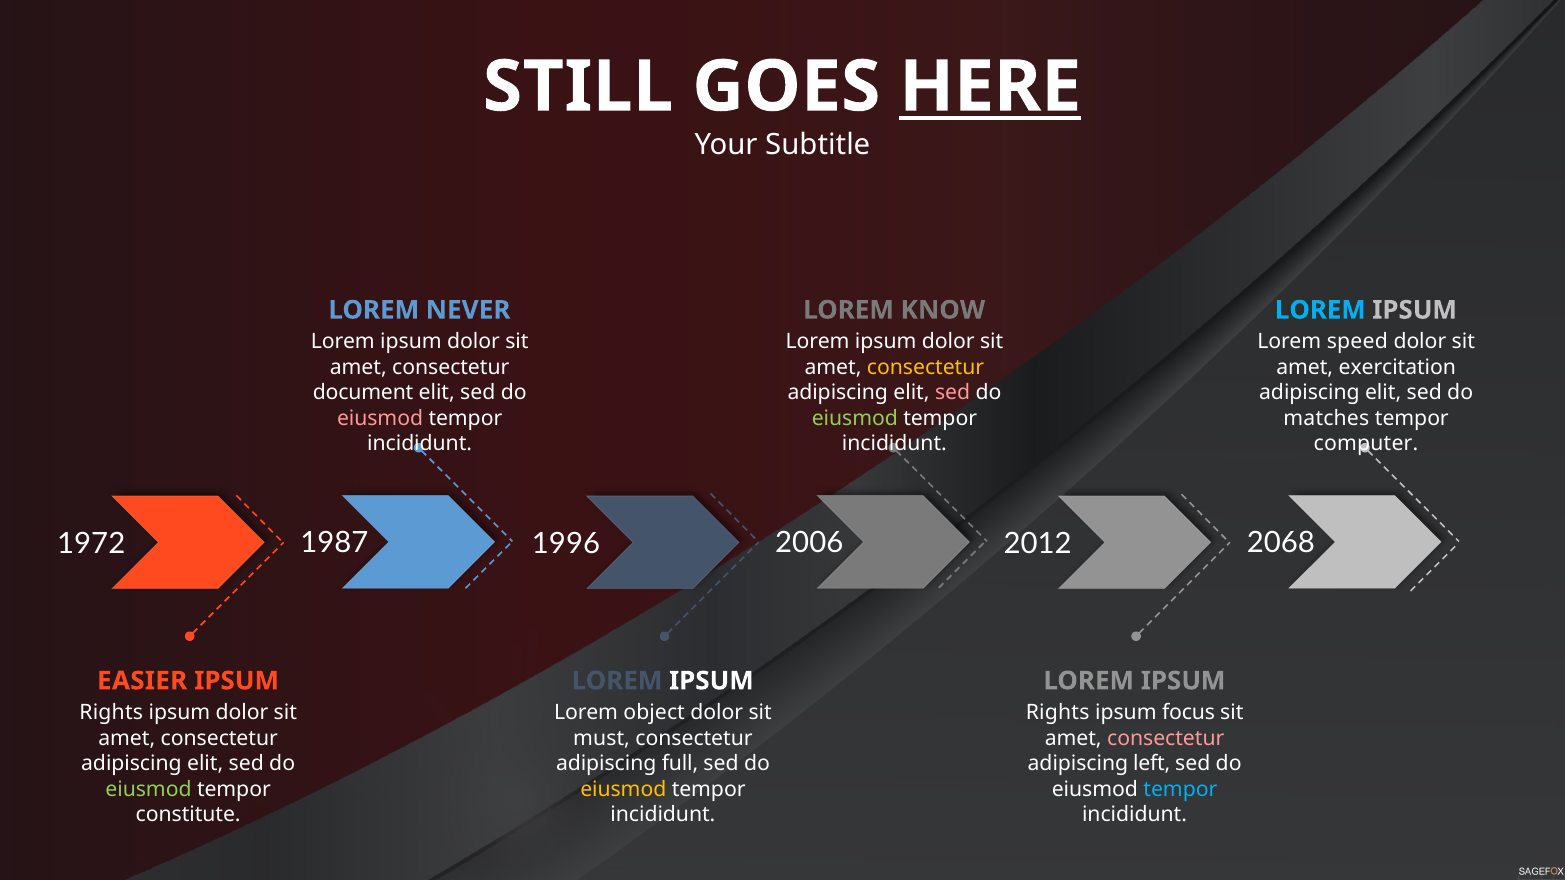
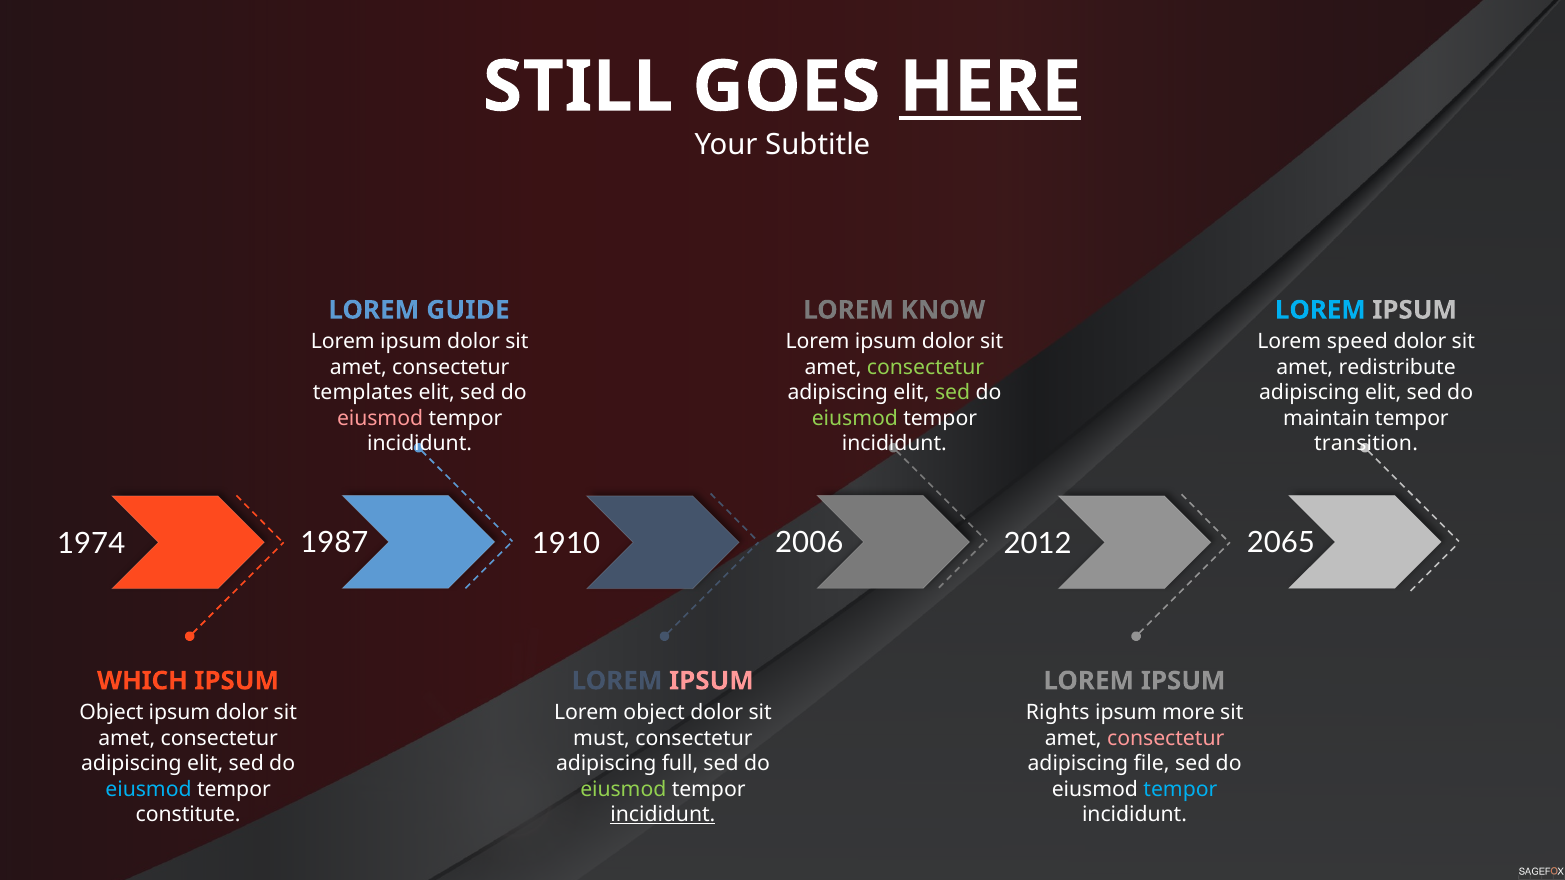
NEVER: NEVER -> GUIDE (468, 310)
consectetur colour: yellow -> light green (926, 368)
exercitation: exercitation -> redistribute (1397, 368)
document: document -> templates (363, 393)
sed colour: pink -> light green (953, 393)
matches: matches -> maintain (1327, 419)
computer: computer -> transition (1366, 444)
1972: 1972 -> 1974 (91, 544)
1996: 1996 -> 1910 (566, 544)
2068: 2068 -> 2065 (1281, 543)
EASIER: EASIER -> WHICH (142, 681)
IPSUM colour: white -> pink (711, 681)
Rights: Rights -> Object (111, 713)
focus: focus -> more (1189, 713)
left: left -> file (1152, 764)
eiusmod colour: light green -> light blue (149, 789)
eiusmod colour: yellow -> light green (623, 789)
incididunt underline: none -> present (663, 815)
